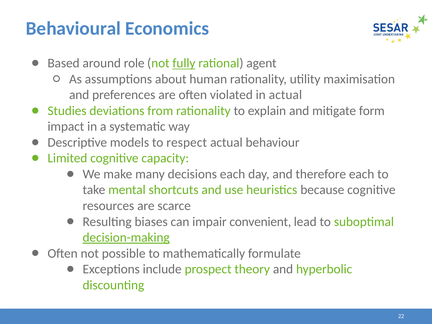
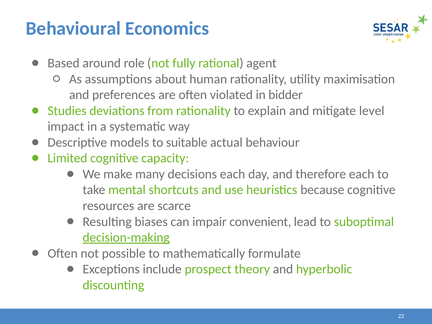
fully underline: present -> none (184, 63)
in actual: actual -> bidder (286, 95)
form: form -> level (372, 111)
respect: respect -> suitable (187, 142)
